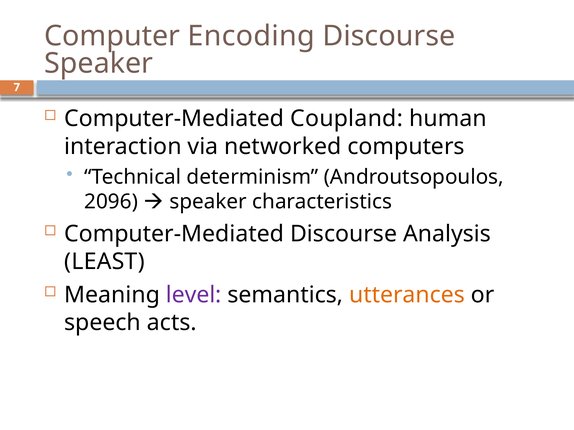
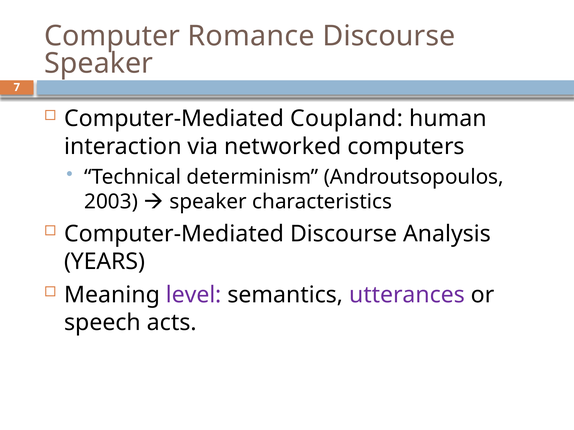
Encoding: Encoding -> Romance (251, 36)
2096: 2096 -> 2003 (111, 202)
LEAST: LEAST -> YEARS (105, 262)
utterances colour: orange -> purple (407, 295)
